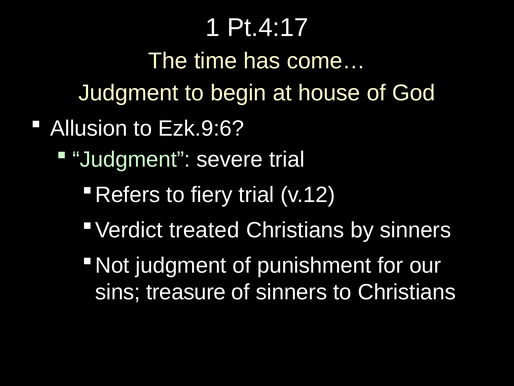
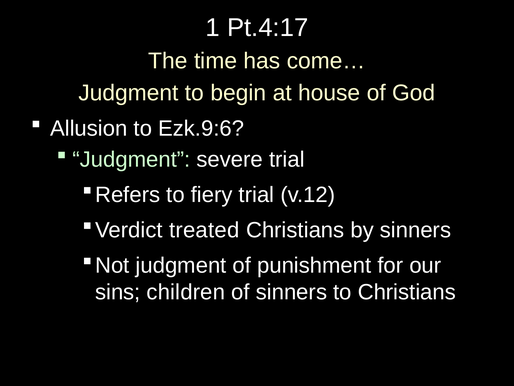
treasure: treasure -> children (186, 292)
